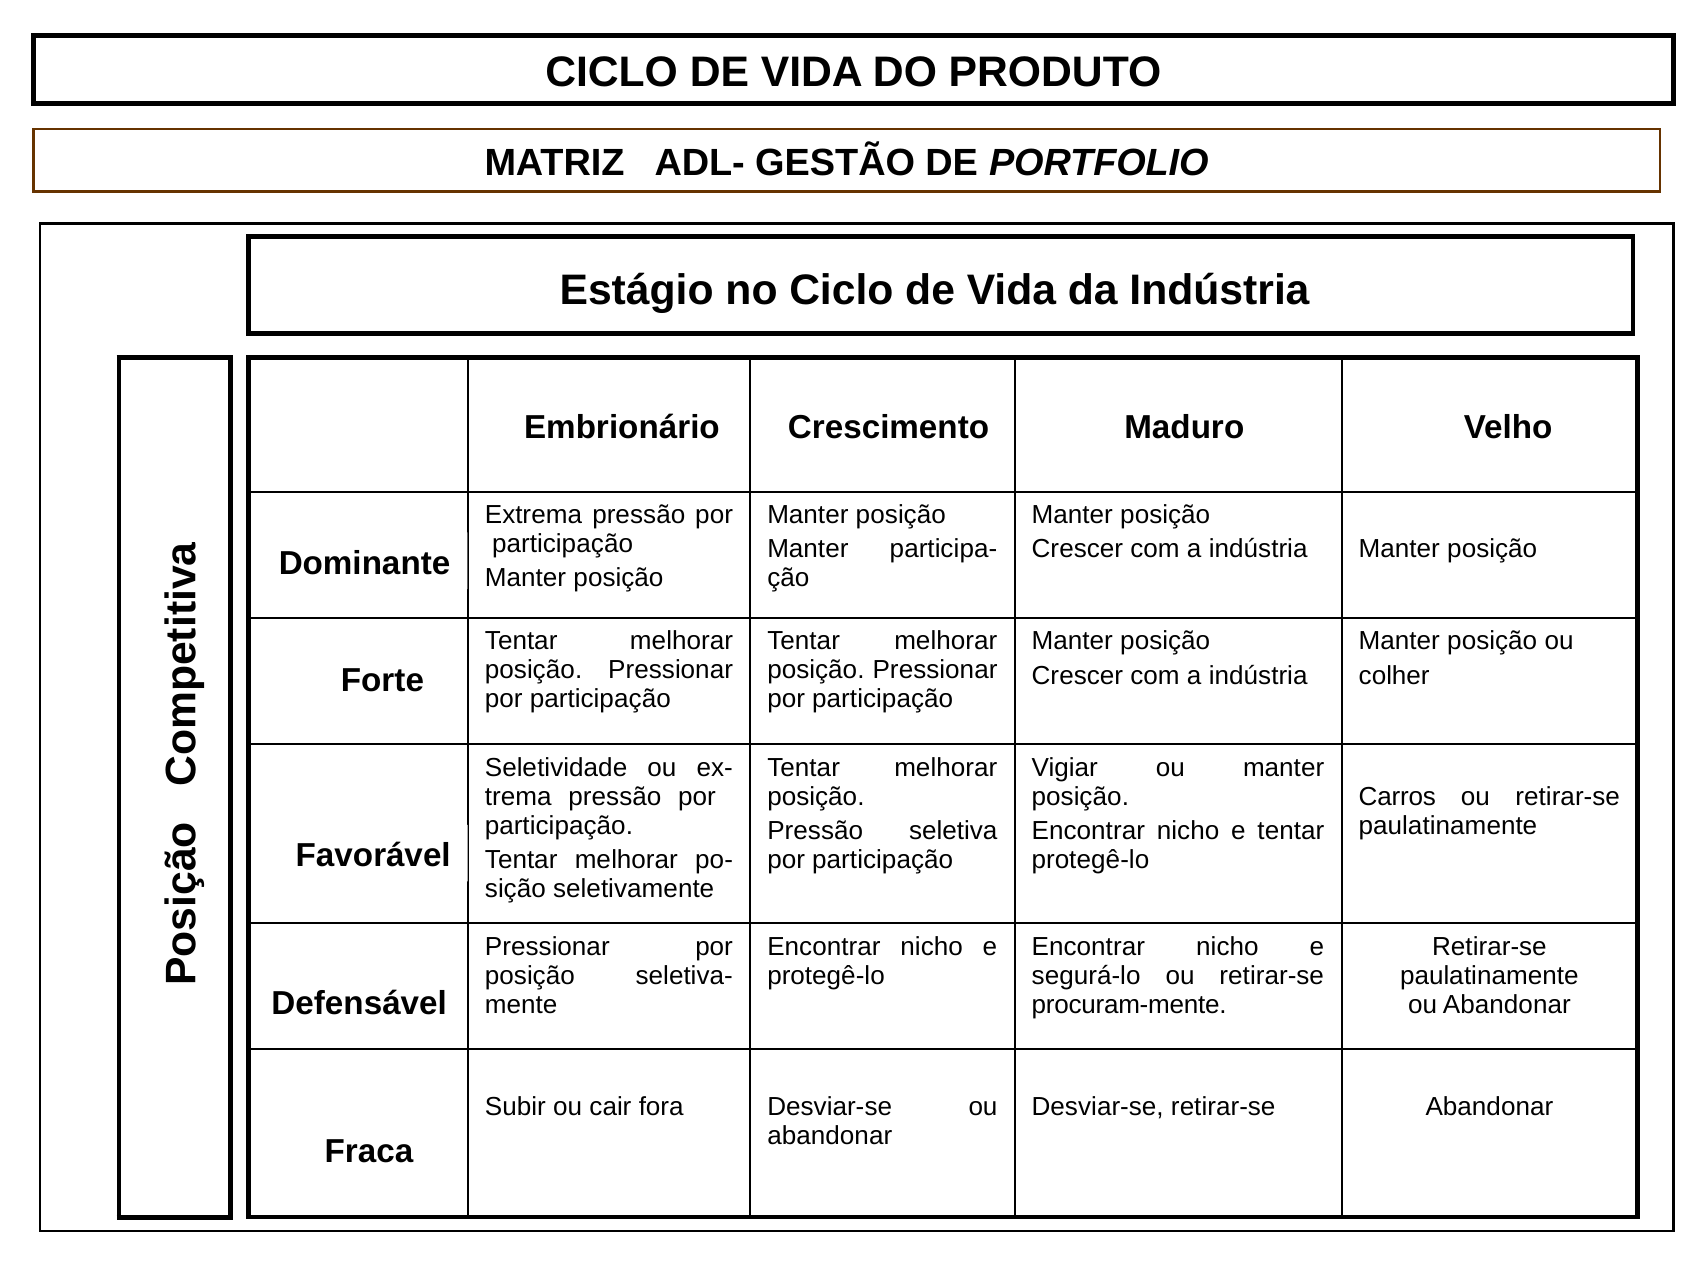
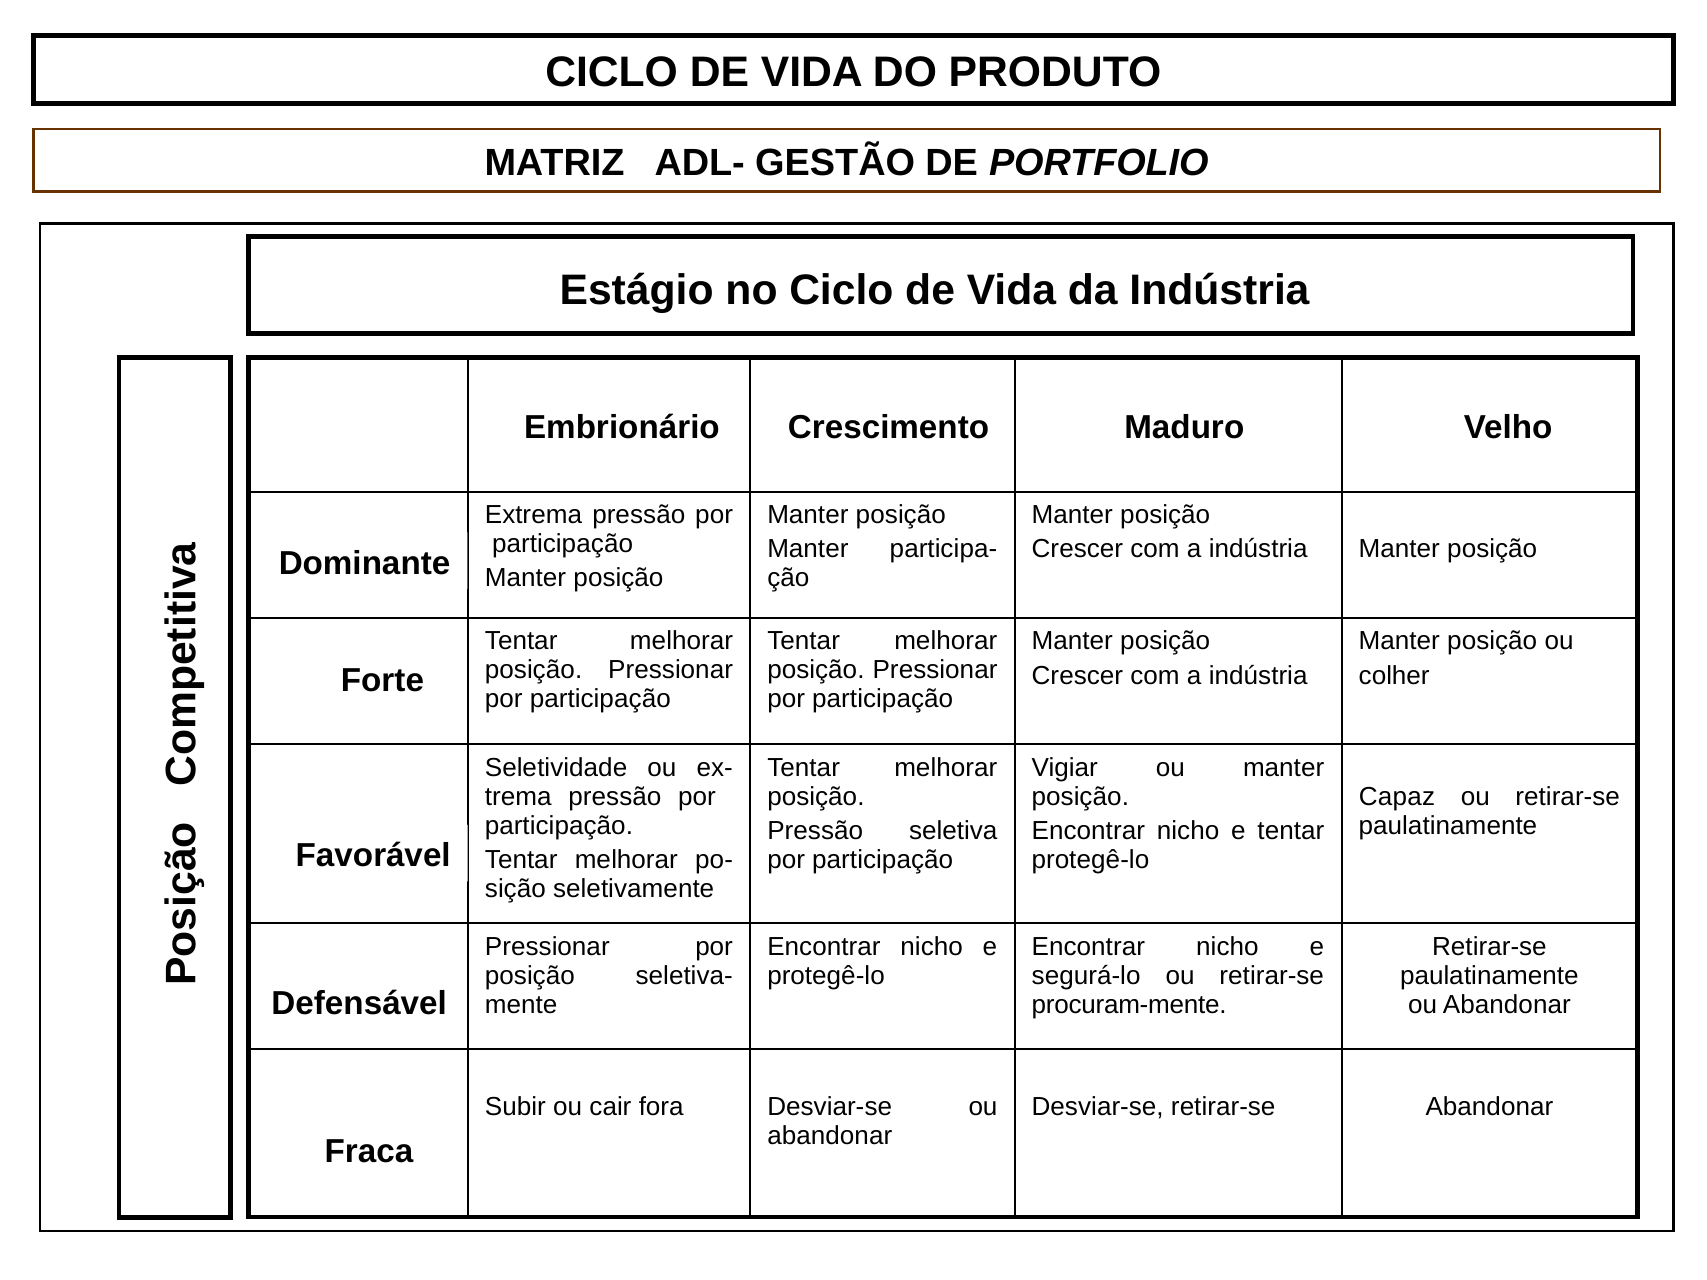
Carros: Carros -> Capaz (1397, 797)
